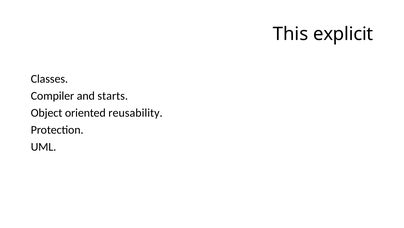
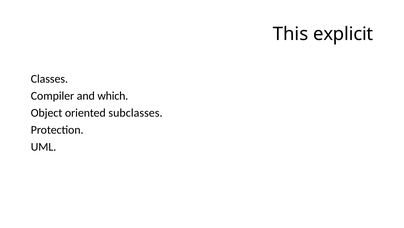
starts: starts -> which (113, 96)
reusability: reusability -> subclasses (136, 113)
